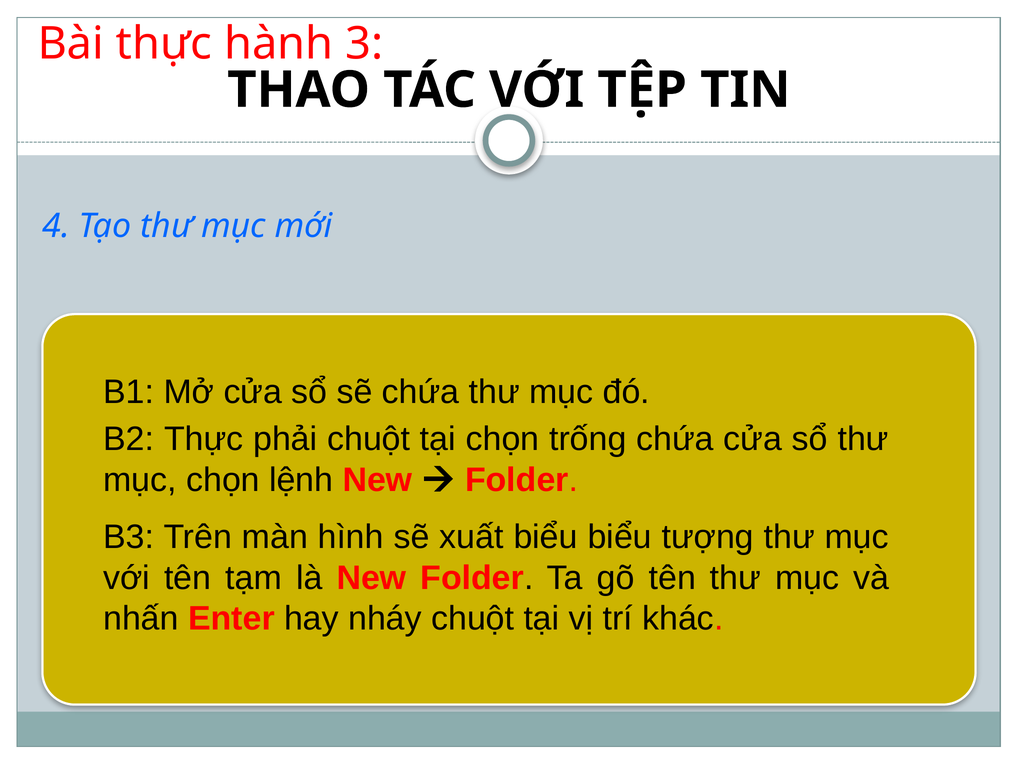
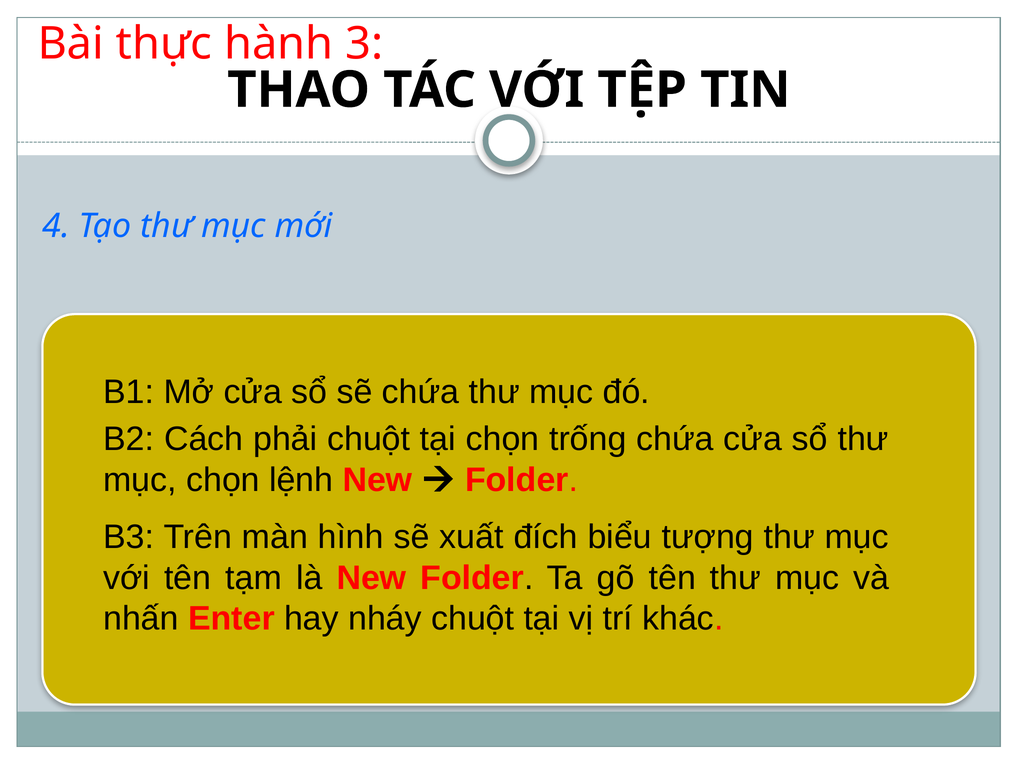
B2 Thực: Thực -> Cách (204, 439)
xuất biểu: biểu -> đích (546, 537)
